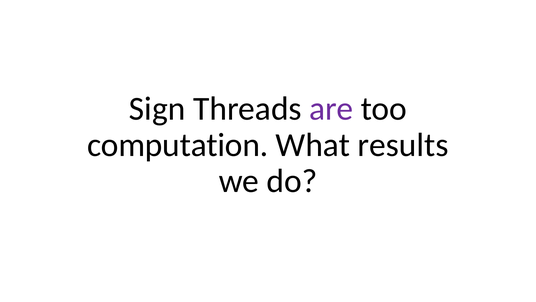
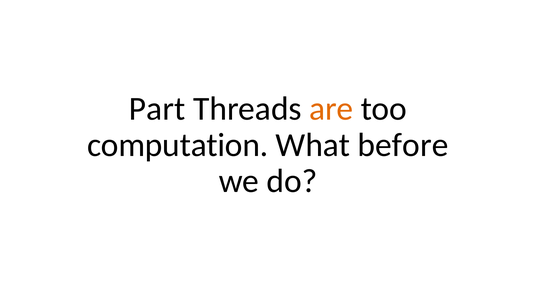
Sign: Sign -> Part (157, 109)
are colour: purple -> orange (331, 109)
results: results -> before (403, 145)
